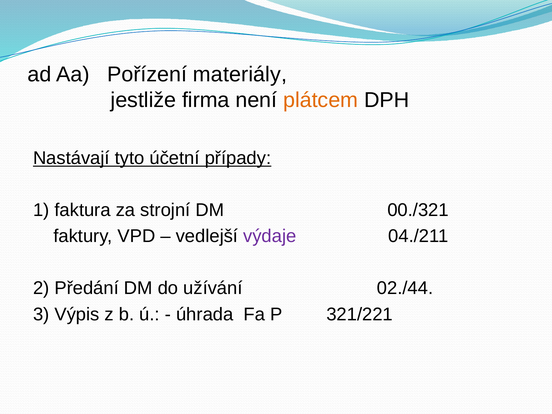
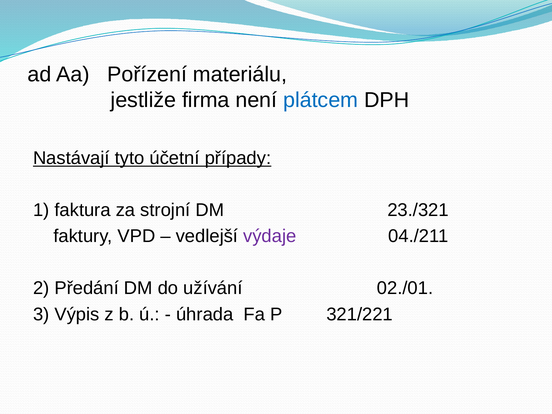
materiály: materiály -> materiálu (240, 74)
plátcem colour: orange -> blue (321, 100)
00./321: 00./321 -> 23./321 (418, 210)
02./44: 02./44 -> 02./01 (405, 288)
